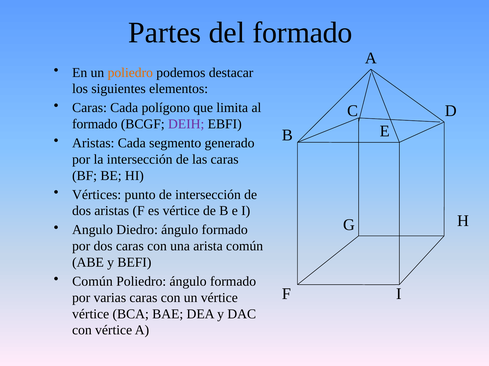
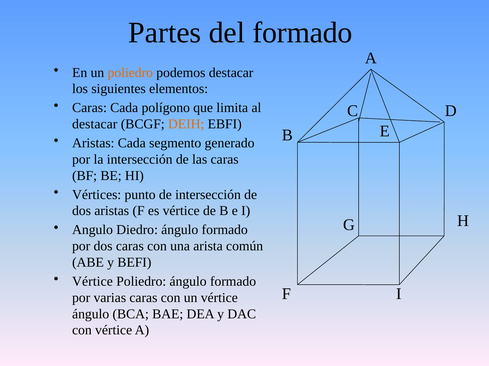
formado: formado -> destacar (95, 124)
DEIH colour: purple -> orange (186, 124)
Común: Común -> Vértice (92, 282)
vértice: vértice -> ángulo (91, 315)
